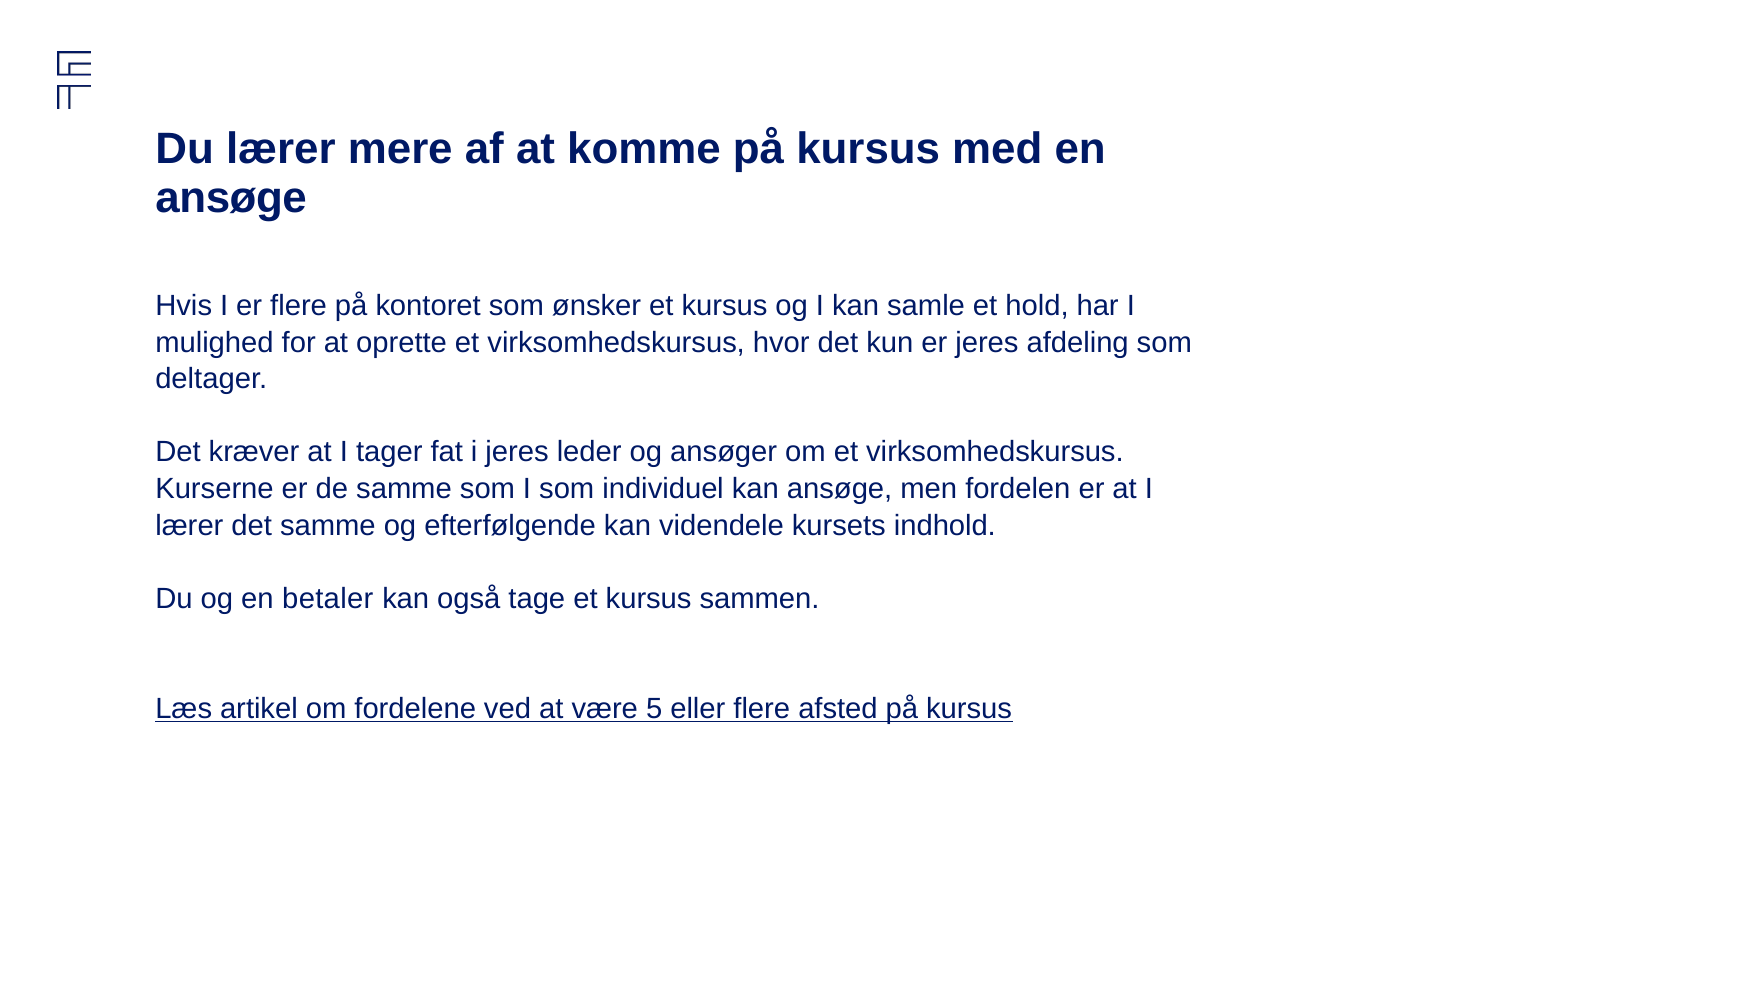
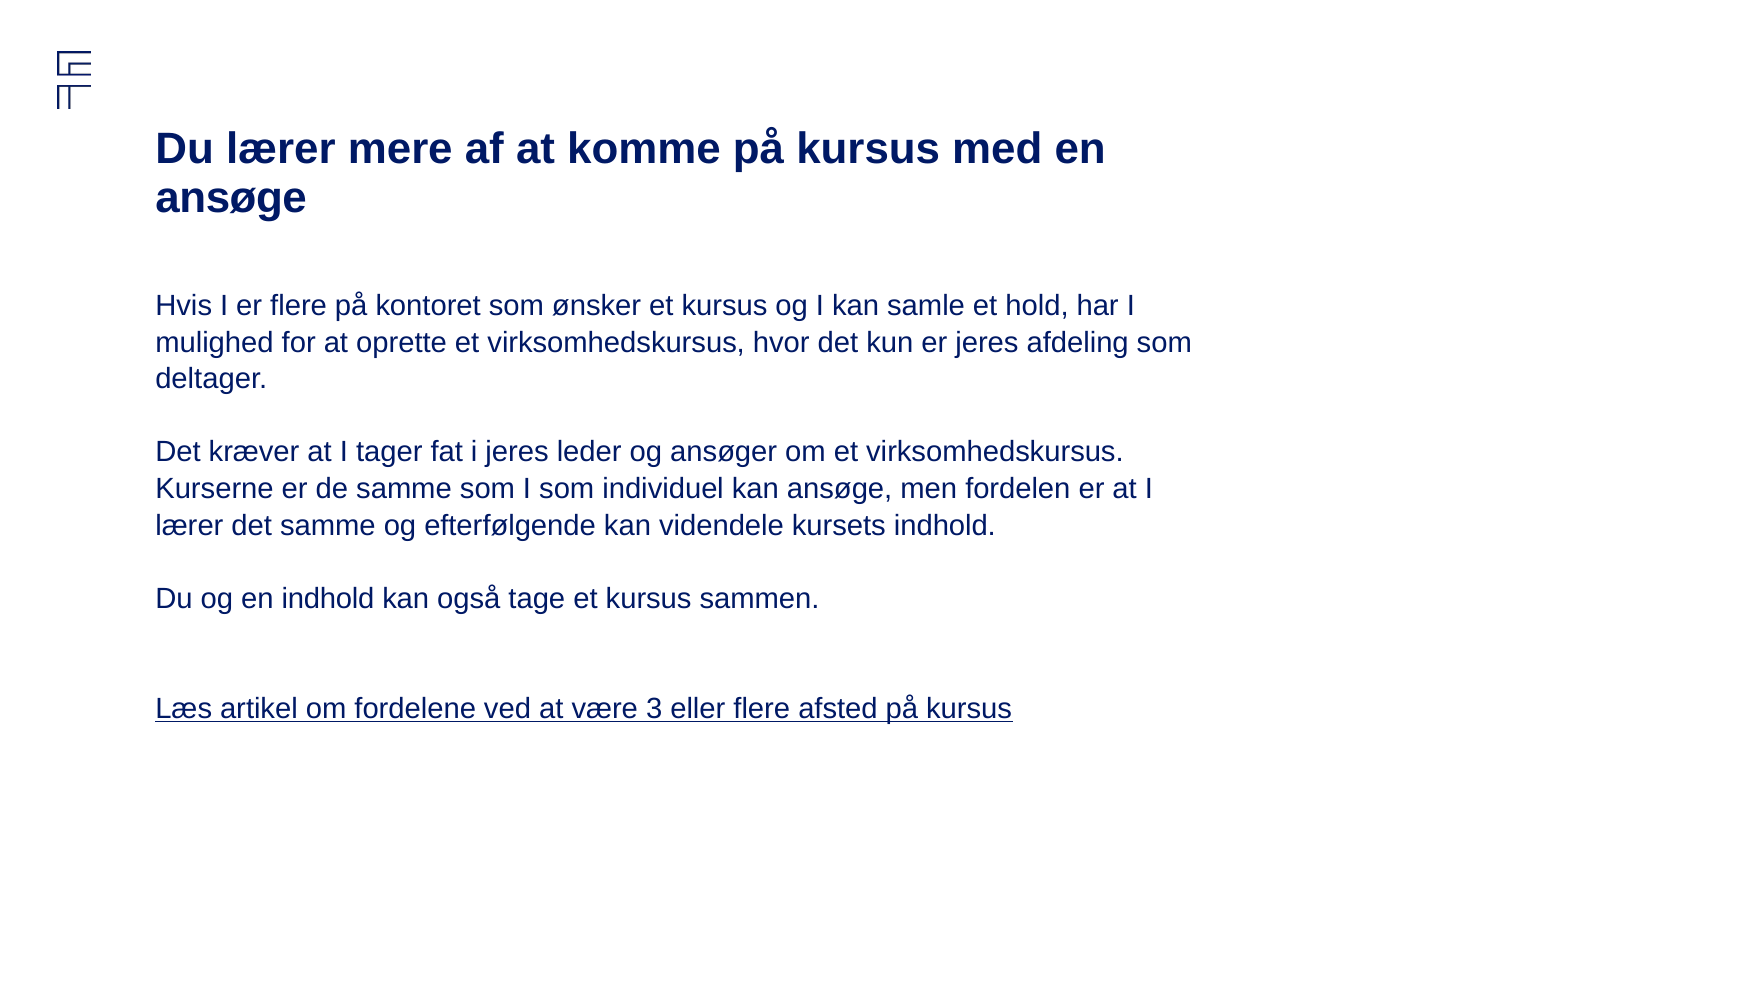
en betaler: betaler -> indhold (328, 599)
5: 5 -> 3 (654, 709)
